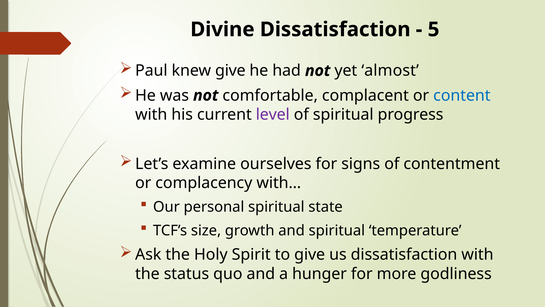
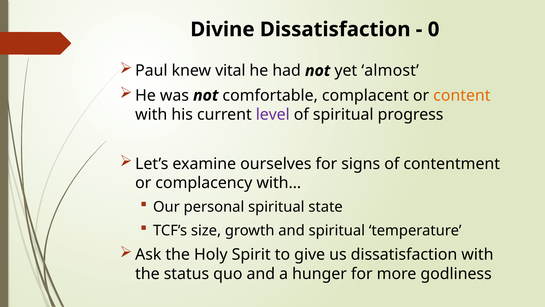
5: 5 -> 0 (434, 29)
knew give: give -> vital (230, 71)
content colour: blue -> orange (462, 95)
